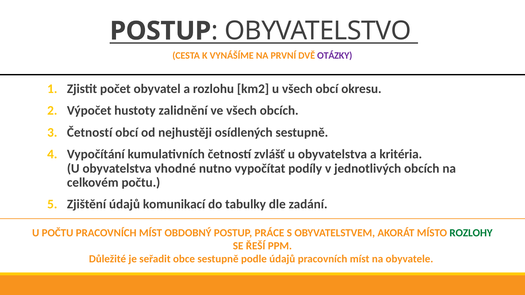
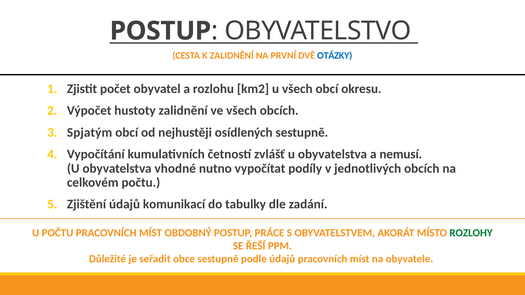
K VYNÁŠÍME: VYNÁŠÍME -> ZALIDNĚNÍ (232, 56)
OTÁZKY colour: purple -> blue (335, 56)
Četností: Četností -> Spjatým (90, 133)
kritéria: kritéria -> nemusí (401, 154)
